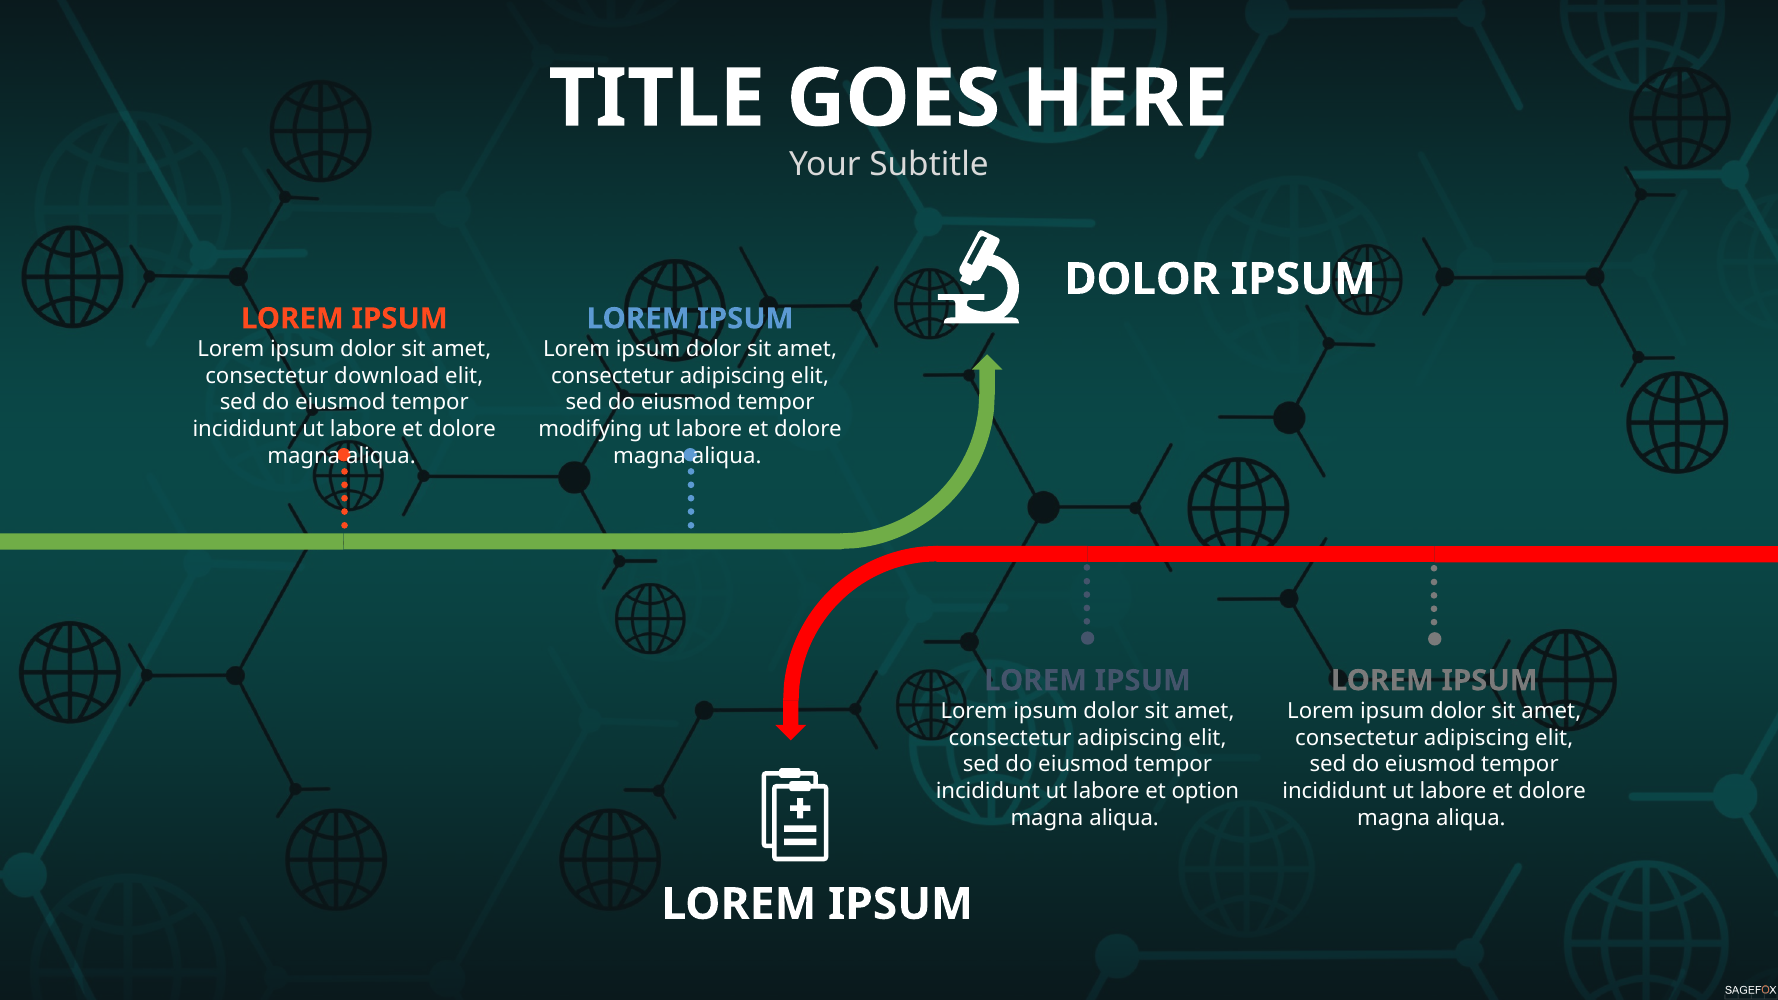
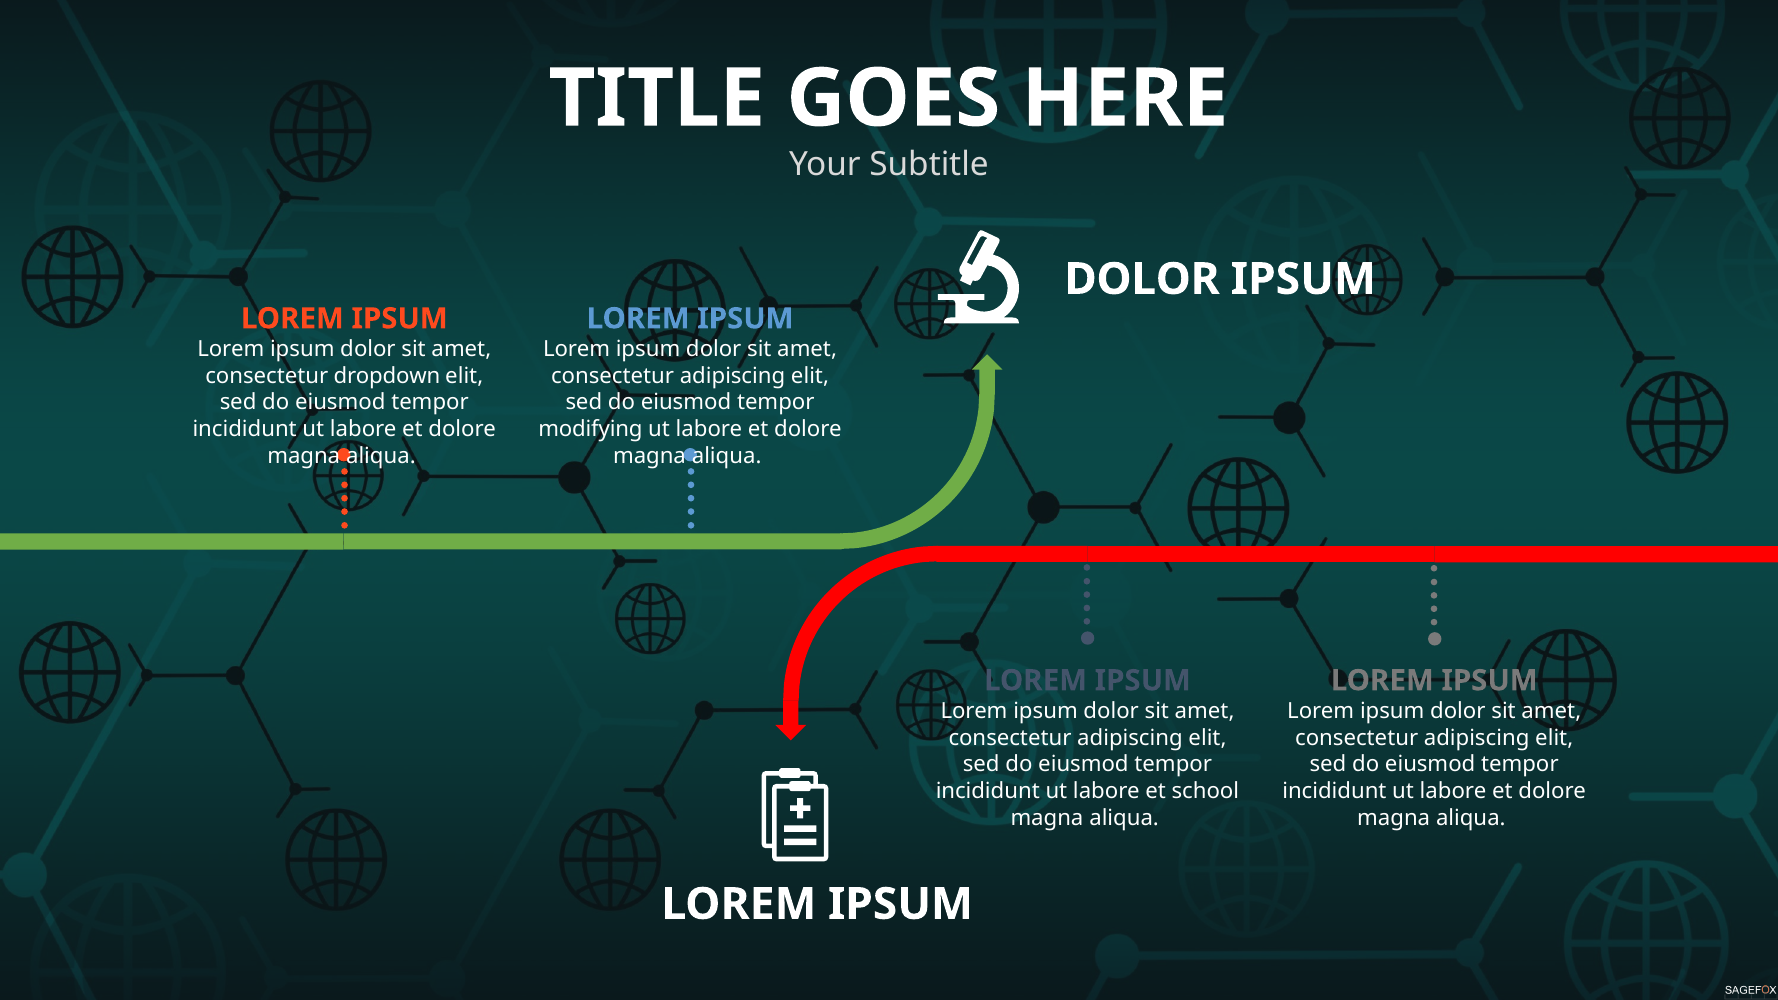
download: download -> dropdown (387, 376)
option: option -> school (1205, 791)
